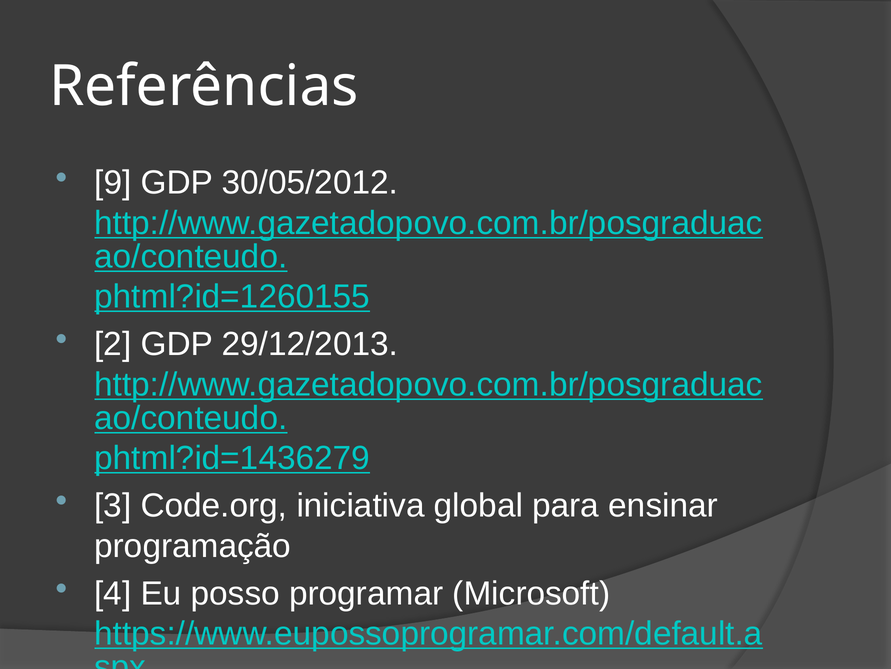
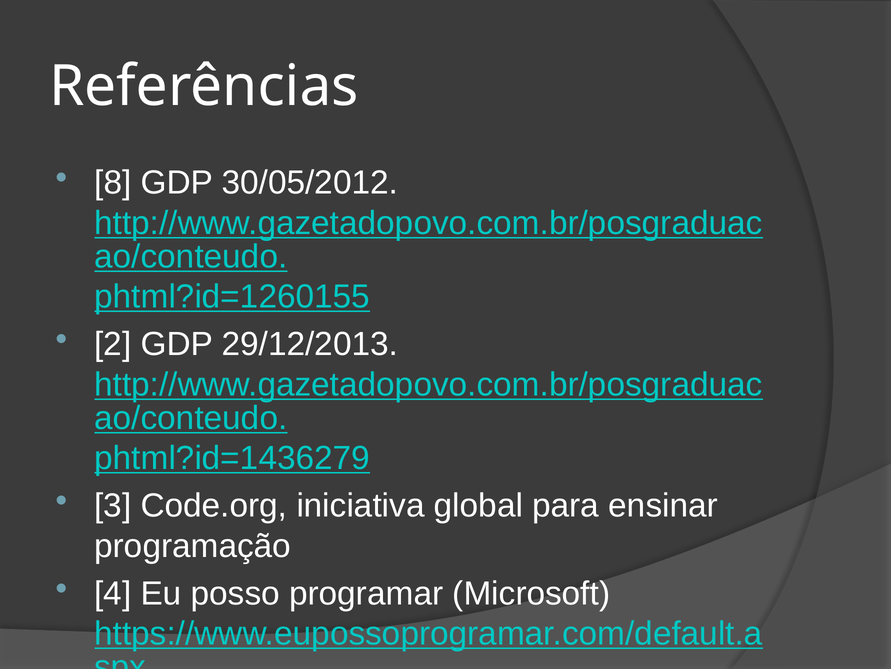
9: 9 -> 8 (113, 183)
